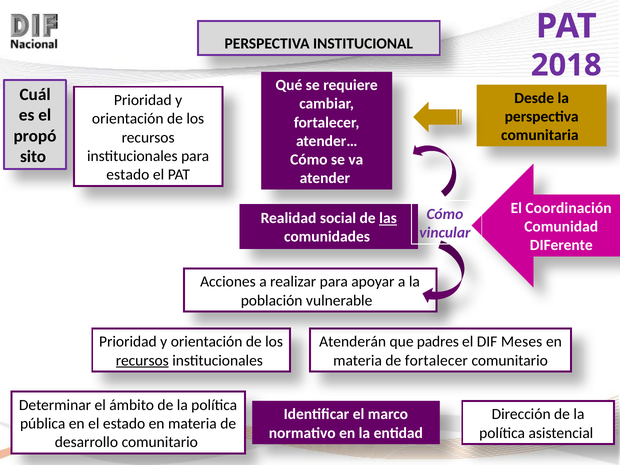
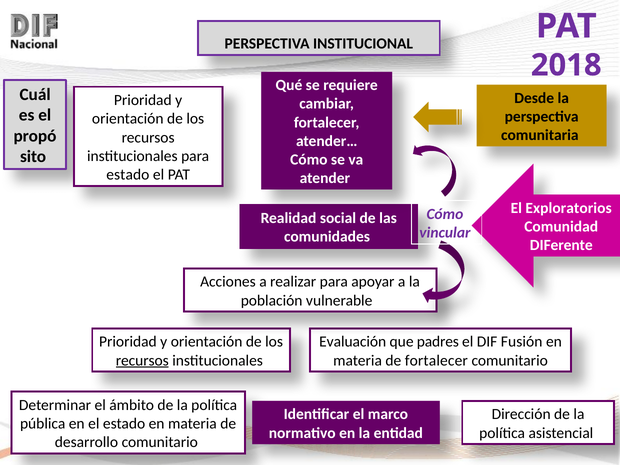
Coordinación: Coordinación -> Exploratorios (569, 208)
las underline: present -> none (388, 218)
Atenderán: Atenderán -> Evaluación (353, 342)
Meses: Meses -> Fusión (522, 342)
